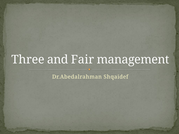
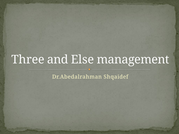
Fair: Fair -> Else (82, 60)
